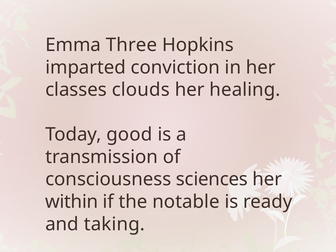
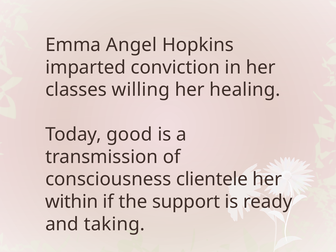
Three: Three -> Angel (131, 45)
clouds: clouds -> willing (141, 90)
sciences: sciences -> clientele (212, 179)
notable: notable -> support (186, 202)
